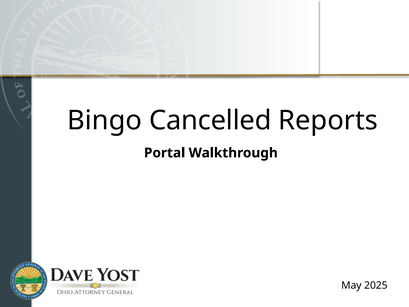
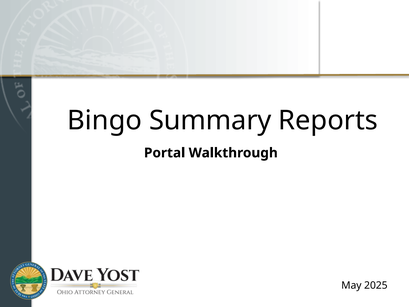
Cancelled: Cancelled -> Summary (210, 120)
